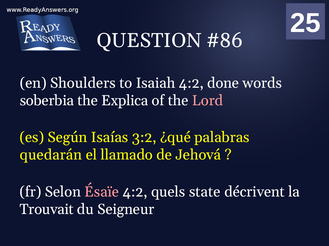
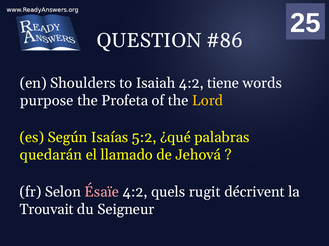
done: done -> tiene (223, 83)
soberbia: soberbia -> purpose (47, 101)
Explica: Explica -> Profeta (125, 101)
Lord colour: pink -> yellow (208, 101)
3:2: 3:2 -> 5:2 (144, 138)
state: state -> rugit (205, 192)
